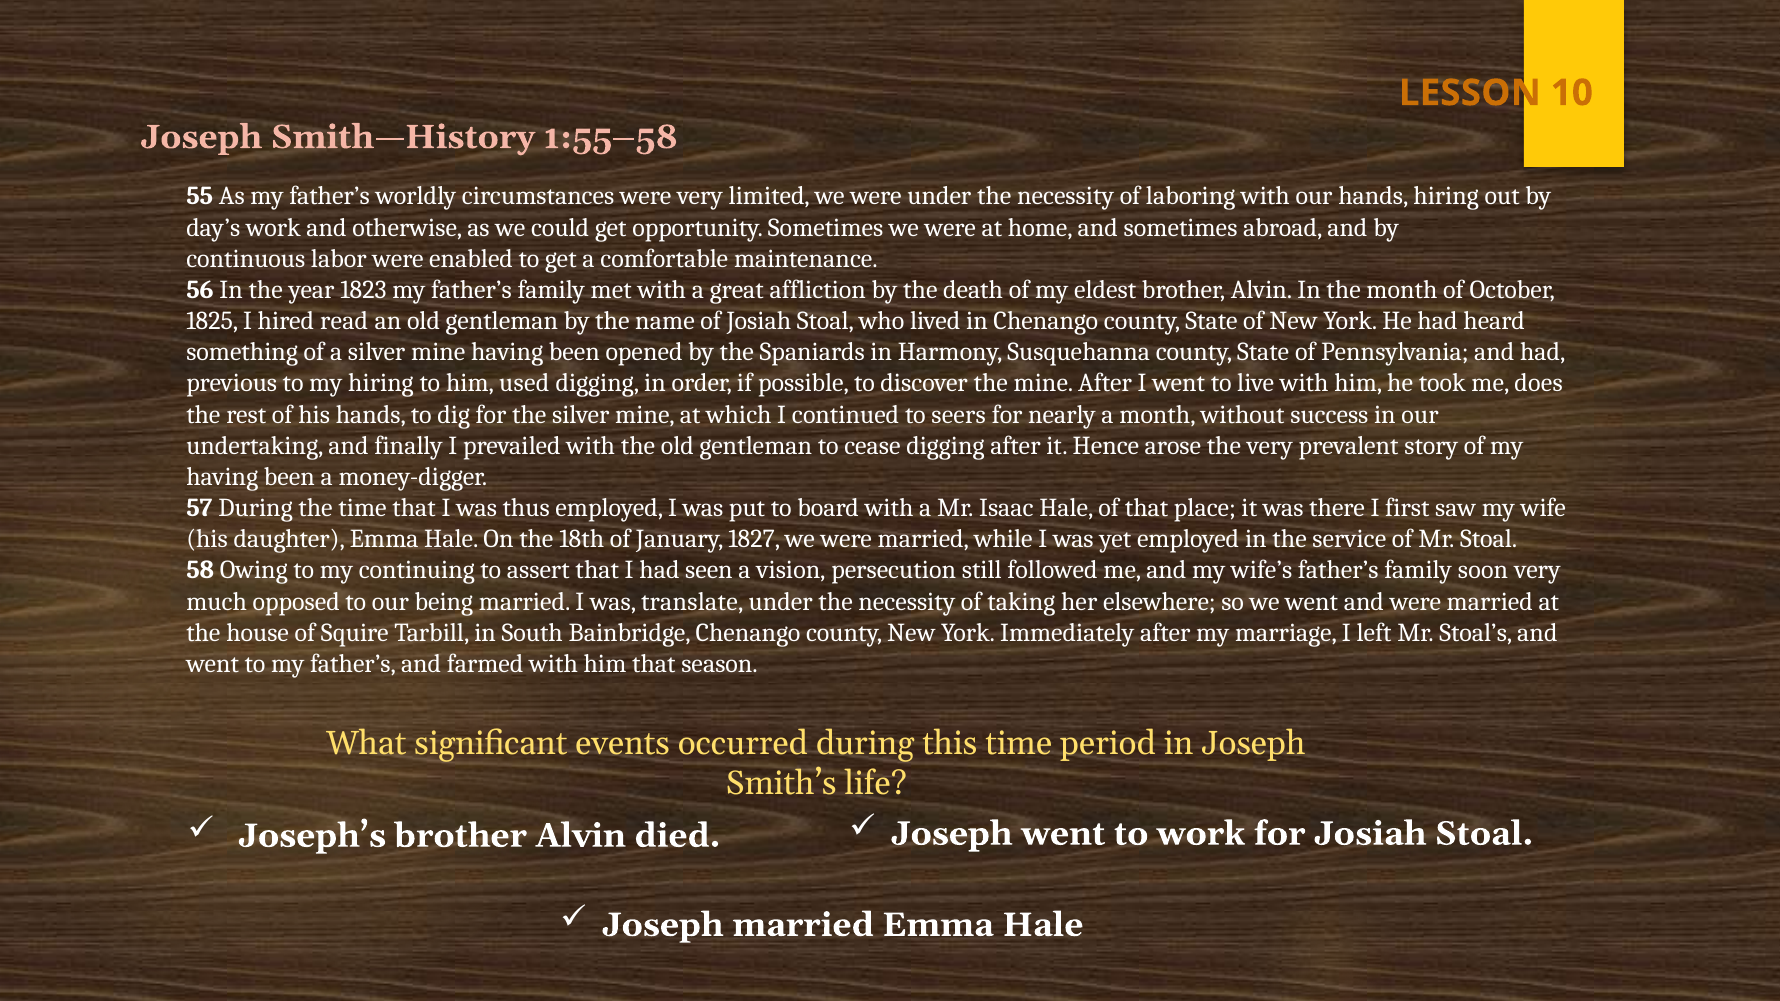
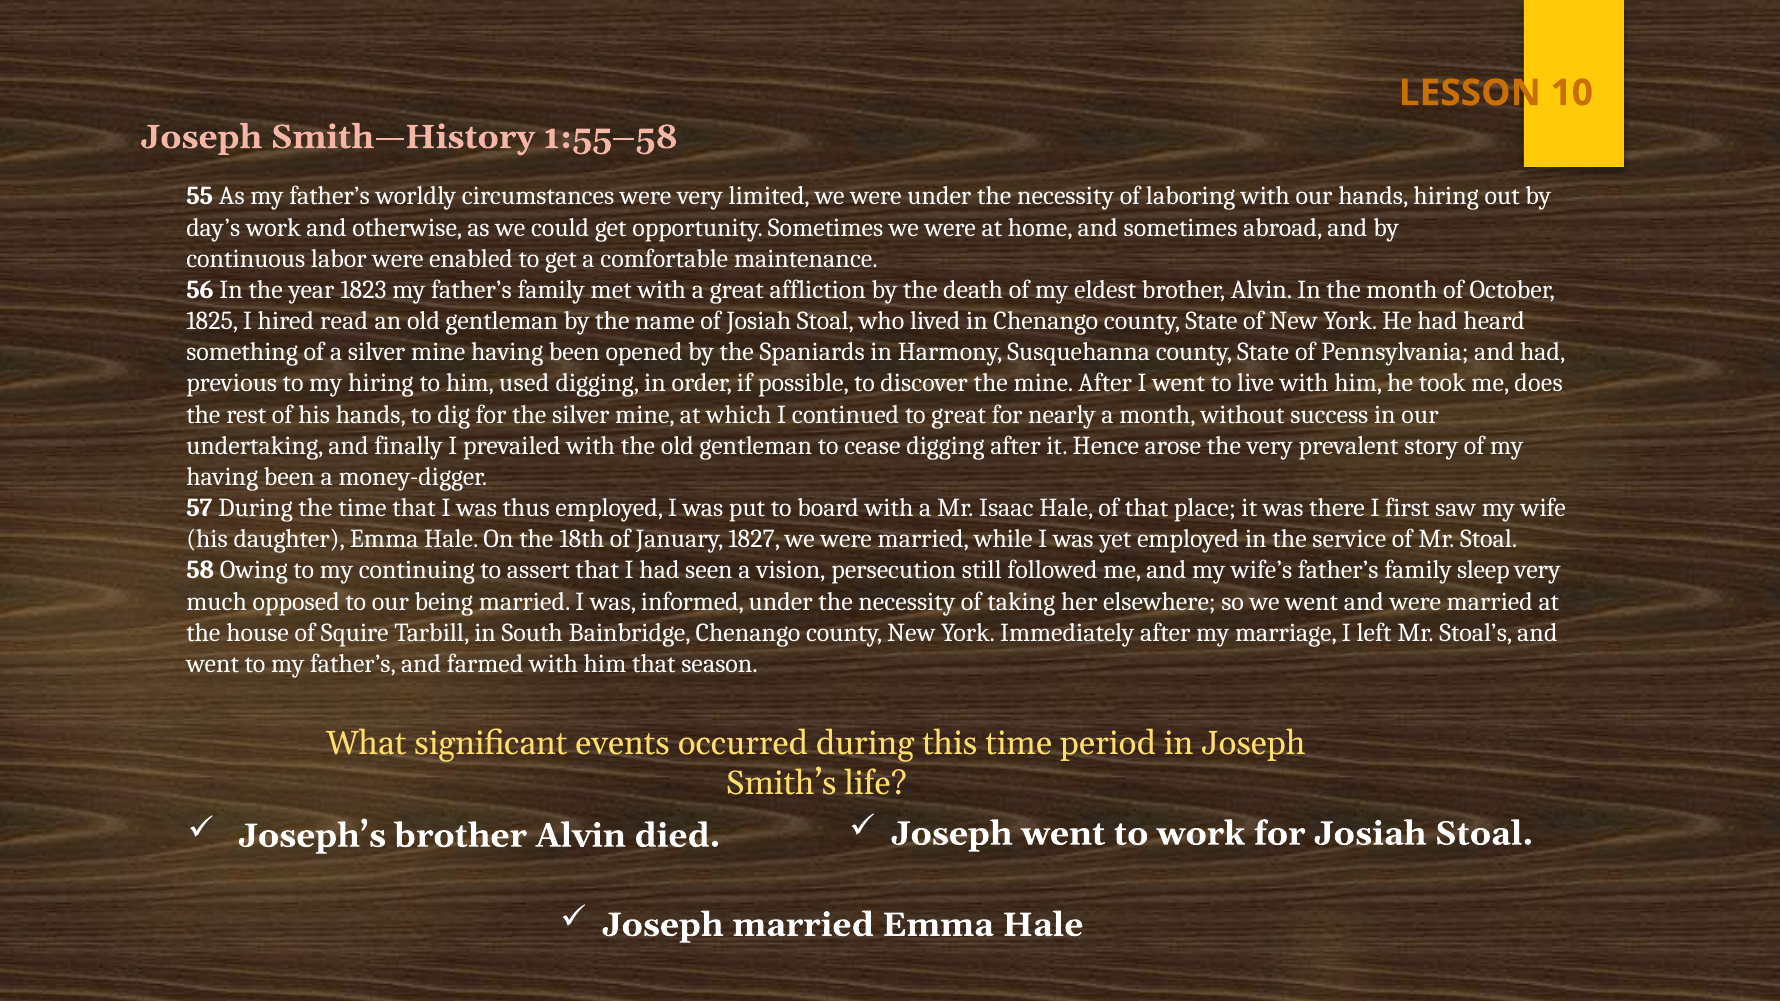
to seers: seers -> great (959, 415)
soon: soon -> sleep (1483, 570)
translate: translate -> informed (692, 602)
